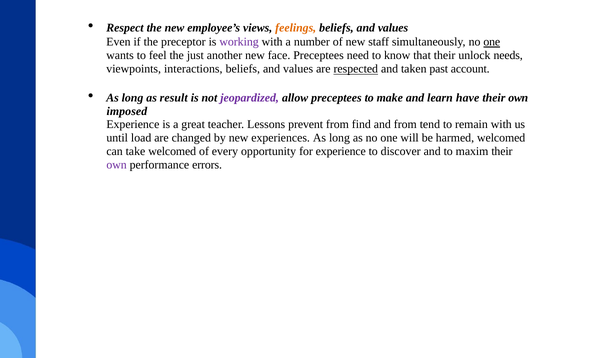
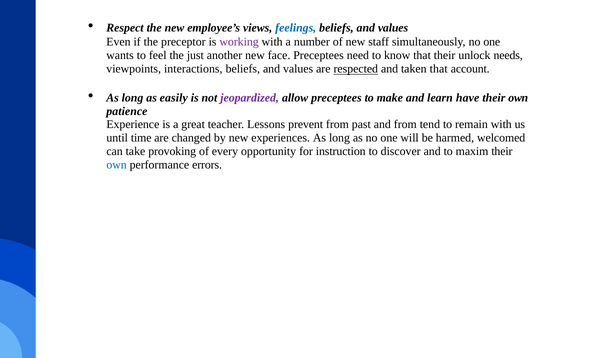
feelings colour: orange -> blue (296, 28)
one underline: present -> none (492, 42)
taken past: past -> that (439, 69)
result: result -> easily (174, 98)
imposed: imposed -> patience (127, 112)
find: find -> past (361, 124)
load: load -> time (141, 138)
take welcomed: welcomed -> provoking (172, 151)
for experience: experience -> instruction (341, 151)
own colour: purple -> blue (117, 165)
